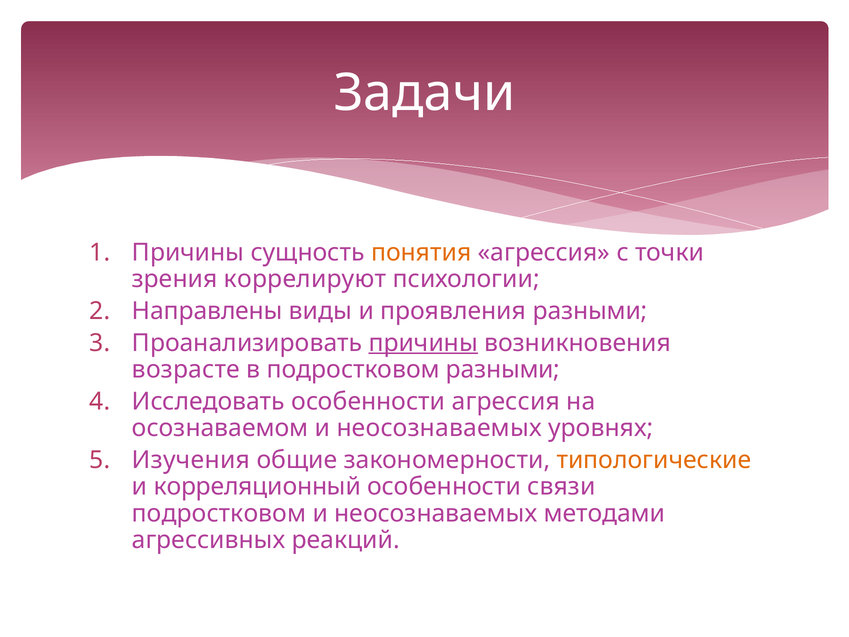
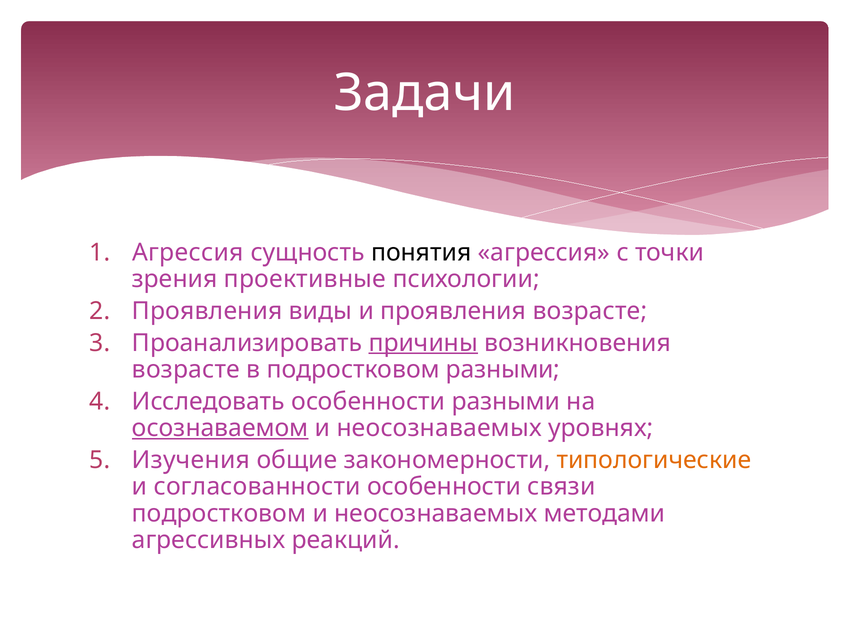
Причины: Причины -> Агрессия (188, 252)
понятия colour: orange -> black (421, 252)
коррелируют: коррелируют -> проективные (305, 279)
Направлены: Направлены -> Проявления (207, 311)
проявления разными: разными -> возрасте (590, 311)
особенности агрессия: агрессия -> разными (506, 401)
осознаваемом underline: none -> present (220, 428)
корреляционный: корреляционный -> согласованности (257, 487)
